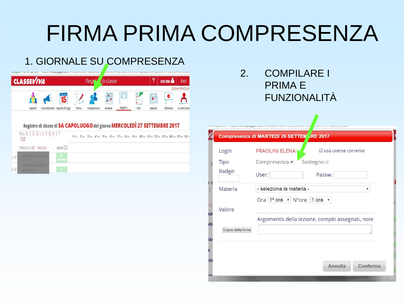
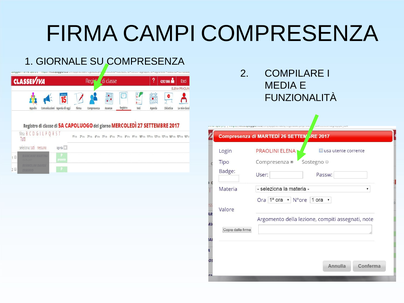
FIRMA PRIMA: PRIMA -> CAMPI (159, 33)
PRIMA: PRIMA -> MEDIA (281, 86)
